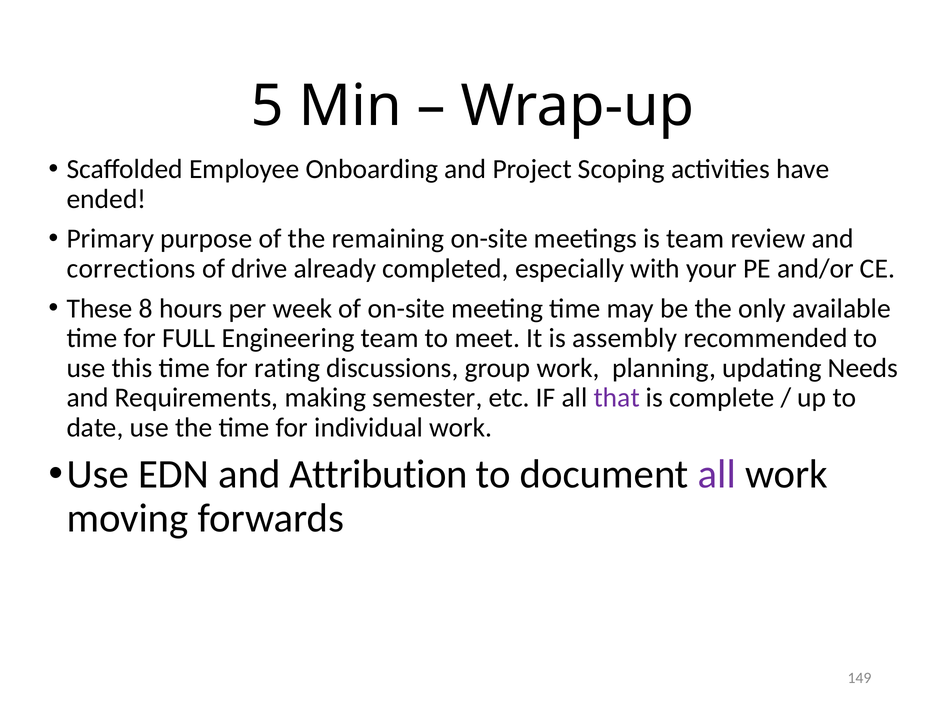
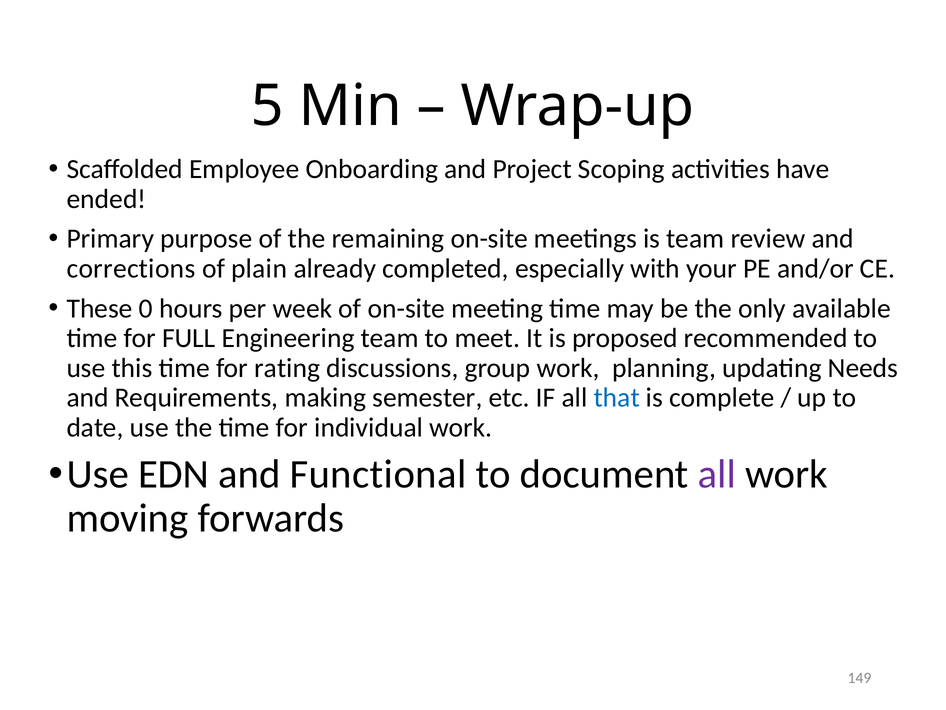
drive: drive -> plain (259, 269)
8: 8 -> 0 (146, 308)
assembly: assembly -> proposed (625, 338)
that colour: purple -> blue (617, 398)
Attribution: Attribution -> Functional (378, 474)
